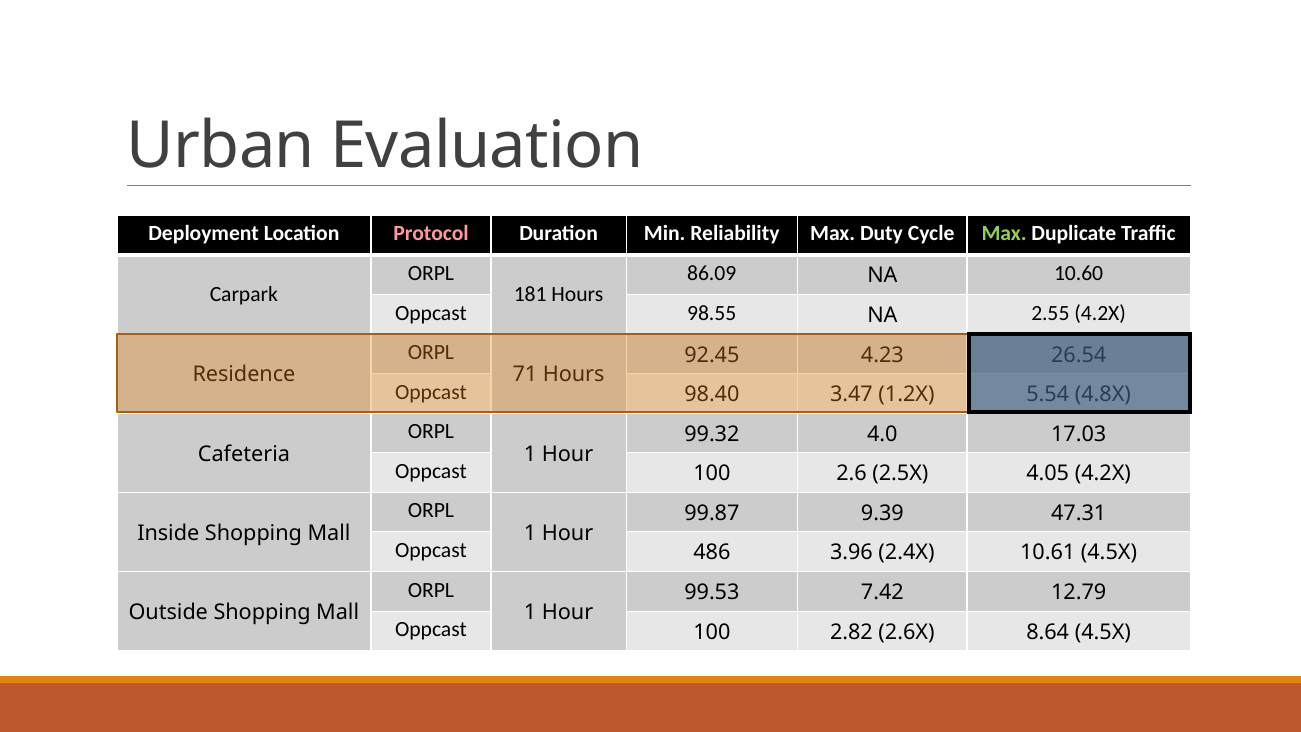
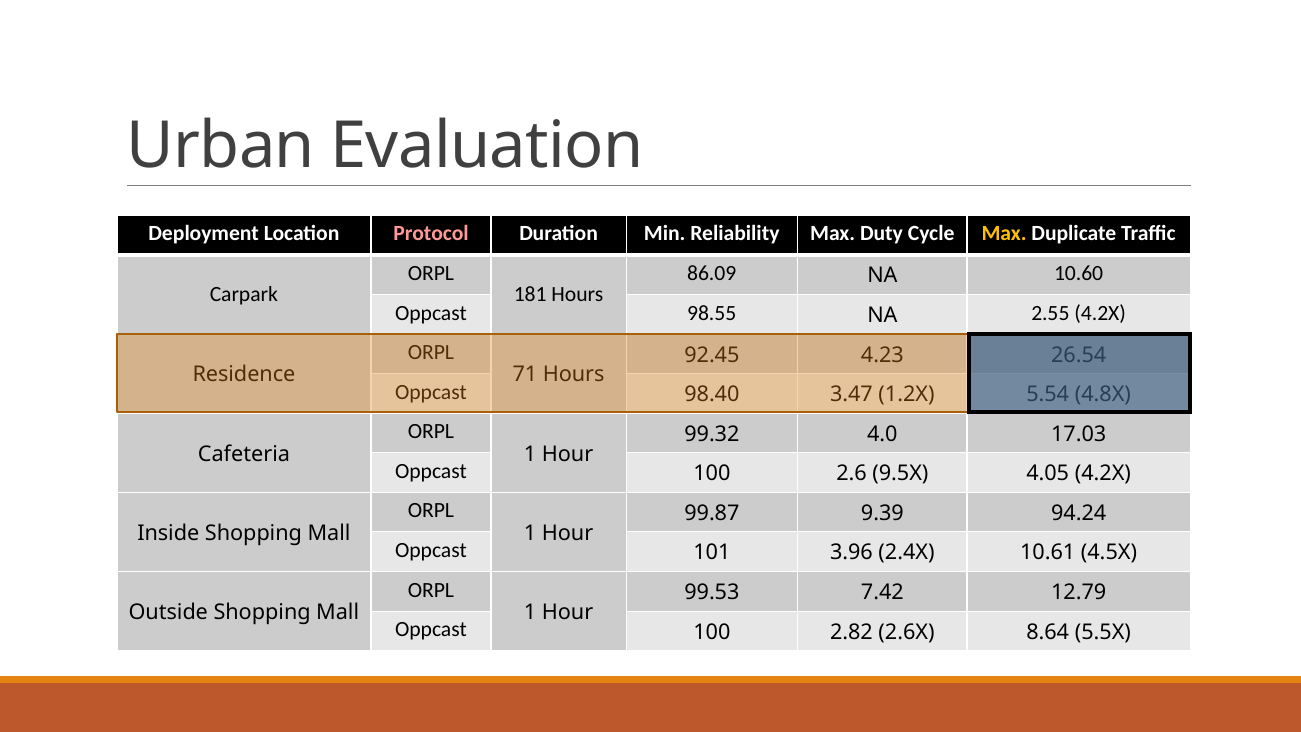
Max colour: light green -> yellow (1004, 234)
2.5X: 2.5X -> 9.5X (900, 473)
47.31: 47.31 -> 94.24 (1079, 513)
486: 486 -> 101 (712, 553)
8.64 4.5X: 4.5X -> 5.5X (1103, 632)
